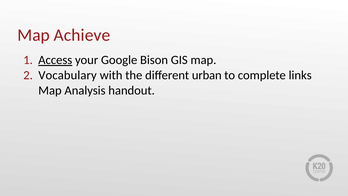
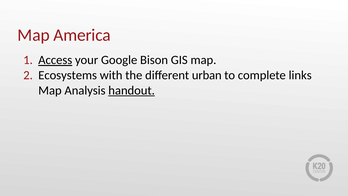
Achieve: Achieve -> America (82, 35)
Vocabulary: Vocabulary -> Ecosystems (68, 75)
handout underline: none -> present (132, 90)
